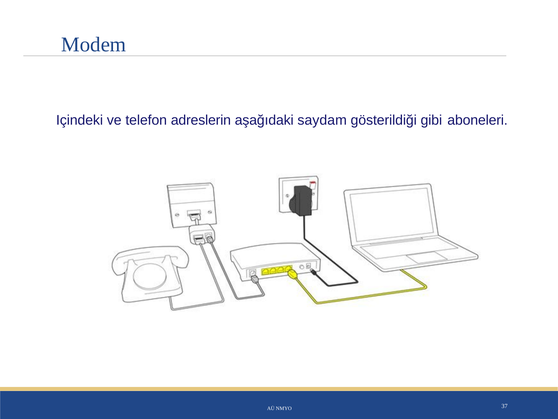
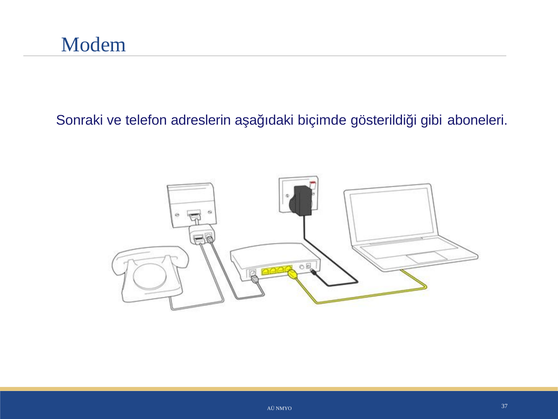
Içindeki: Içindeki -> Sonraki (80, 120)
saydam: saydam -> biçimde (322, 120)
